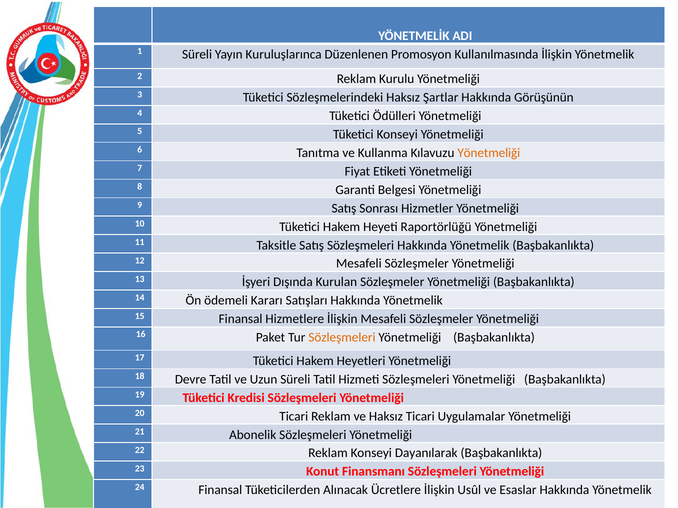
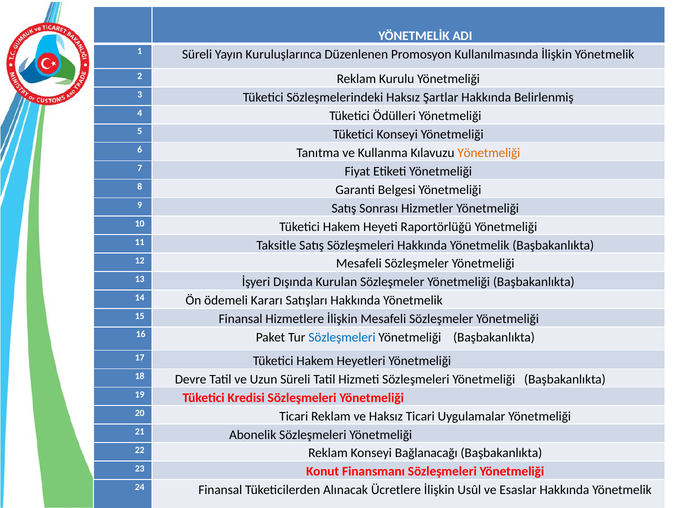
Görüşünün: Görüşünün -> Belirlenmiş (544, 98)
Sözleşmeleri colour: orange -> blue (342, 338)
Dayanılarak: Dayanılarak -> Bağlanacağı (426, 454)
